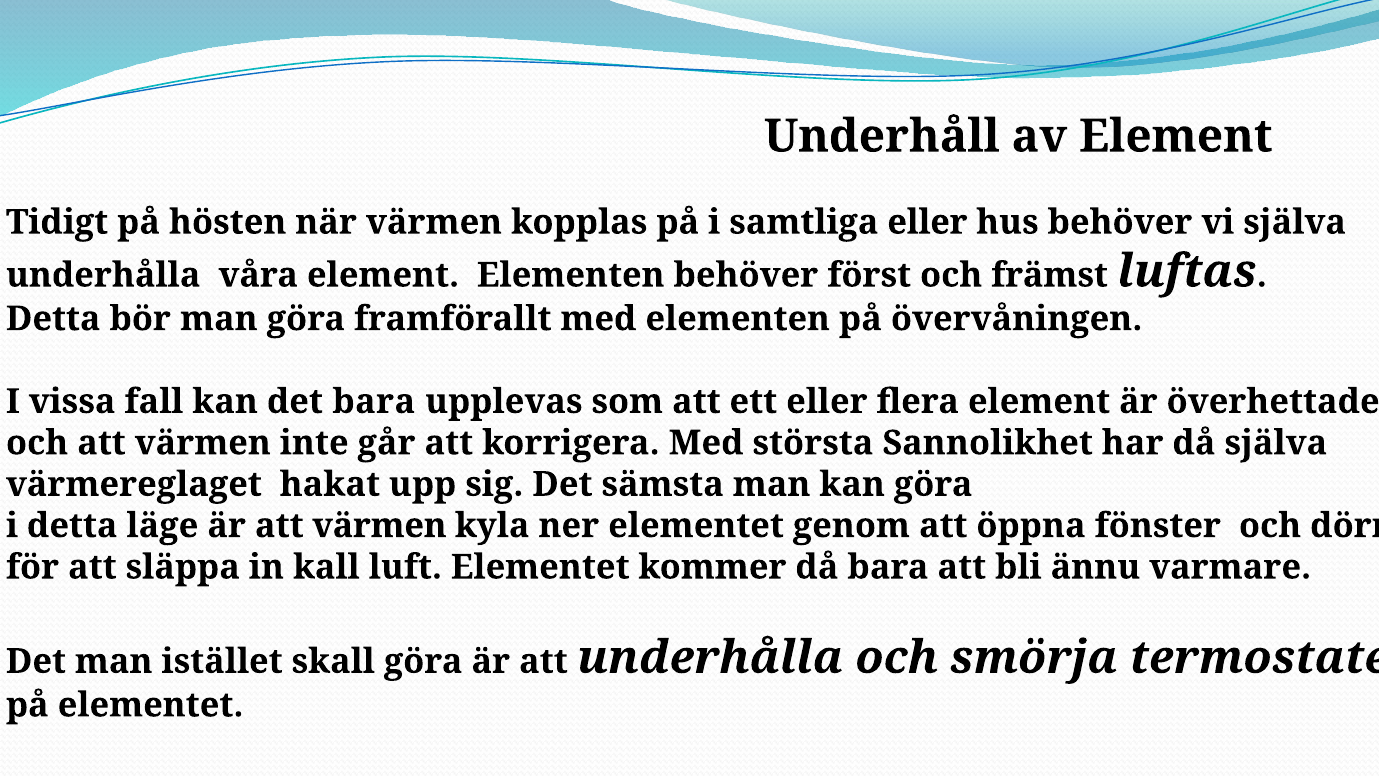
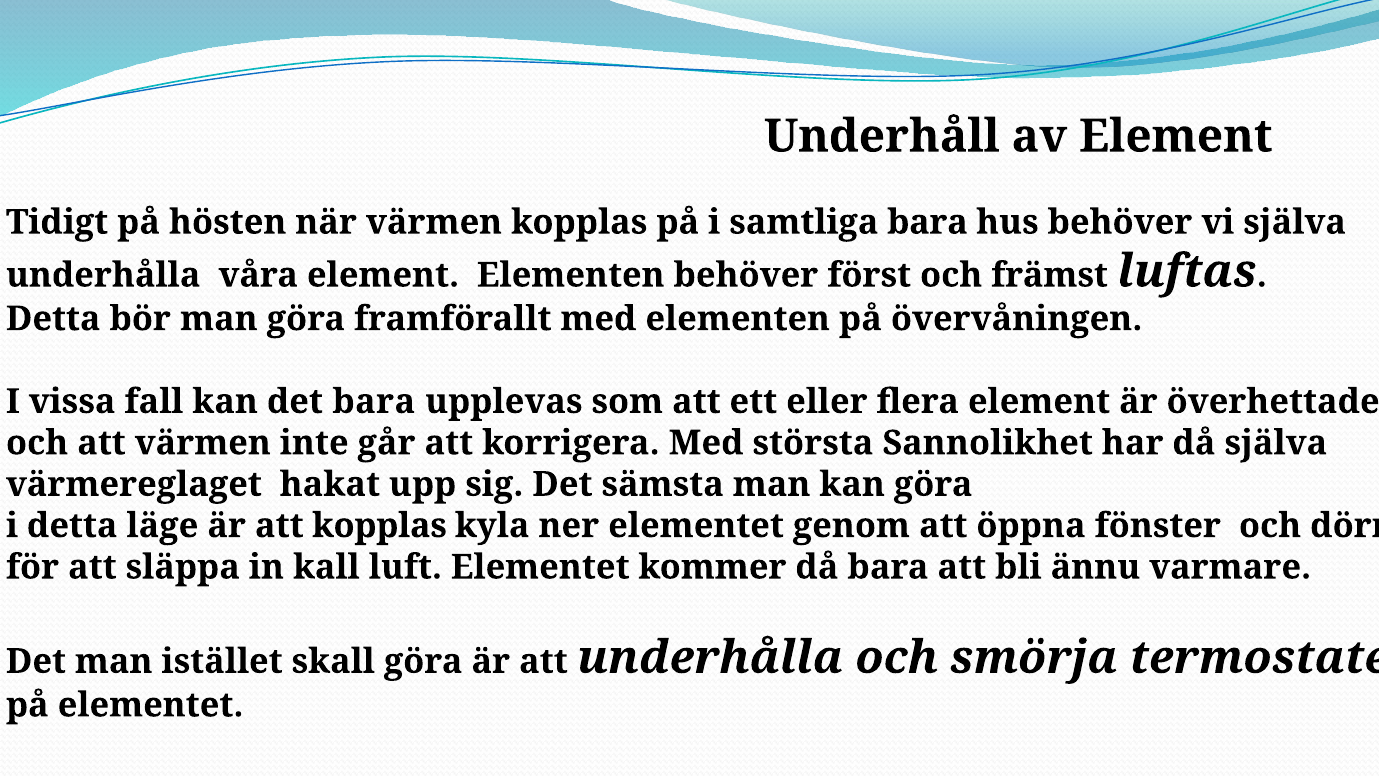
samtliga eller: eller -> bara (927, 222)
är att värmen: värmen -> kopplas (379, 526)
